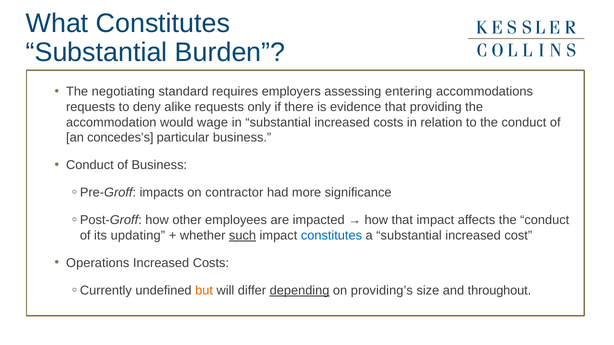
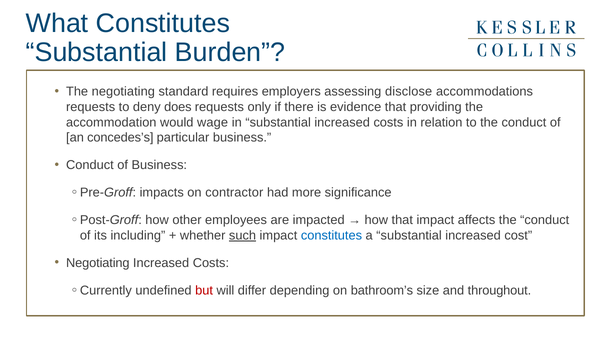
entering: entering -> disclose (409, 92)
alike: alike -> does (178, 107)
updating: updating -> including (138, 236)
Operations: Operations -> Negotiating (98, 263)
but colour: orange -> red (204, 291)
depending underline: present -> none (300, 291)
providing’s: providing’s -> bathroom’s (382, 291)
